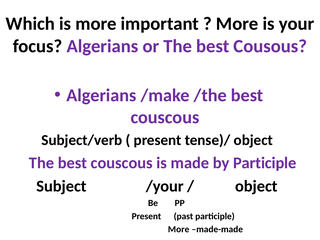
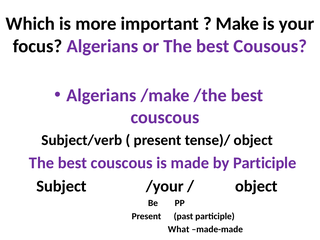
More: More -> Make (237, 24)
More: More -> What (179, 229)
